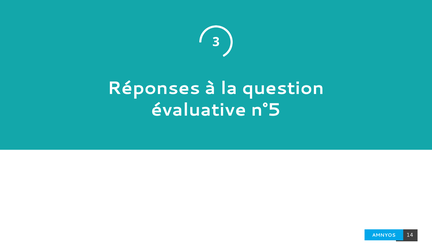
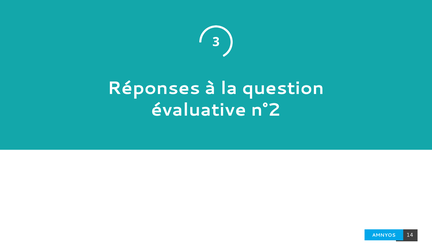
n°5: n°5 -> n°2 (266, 110)
